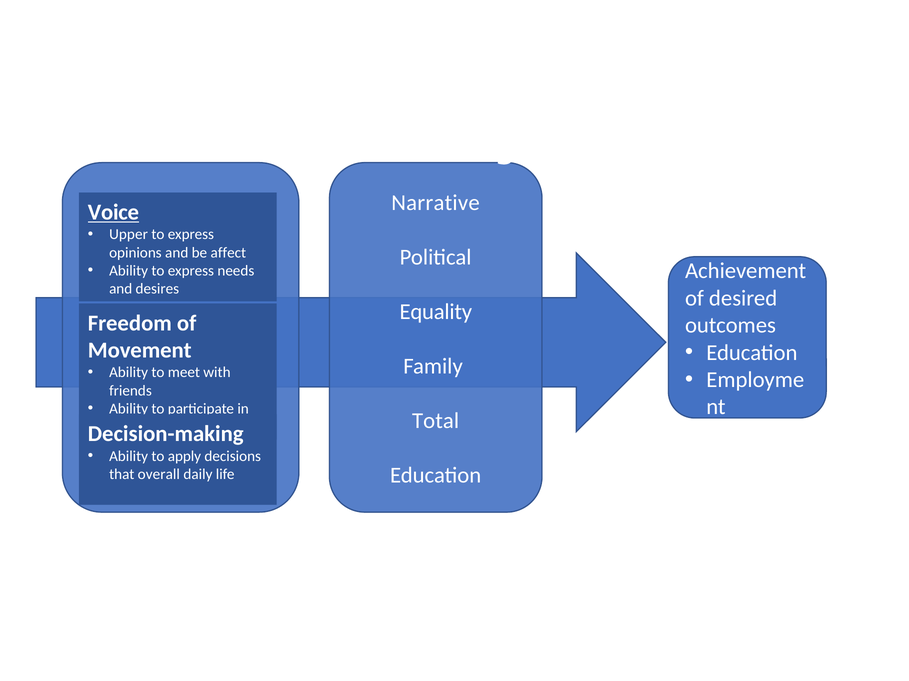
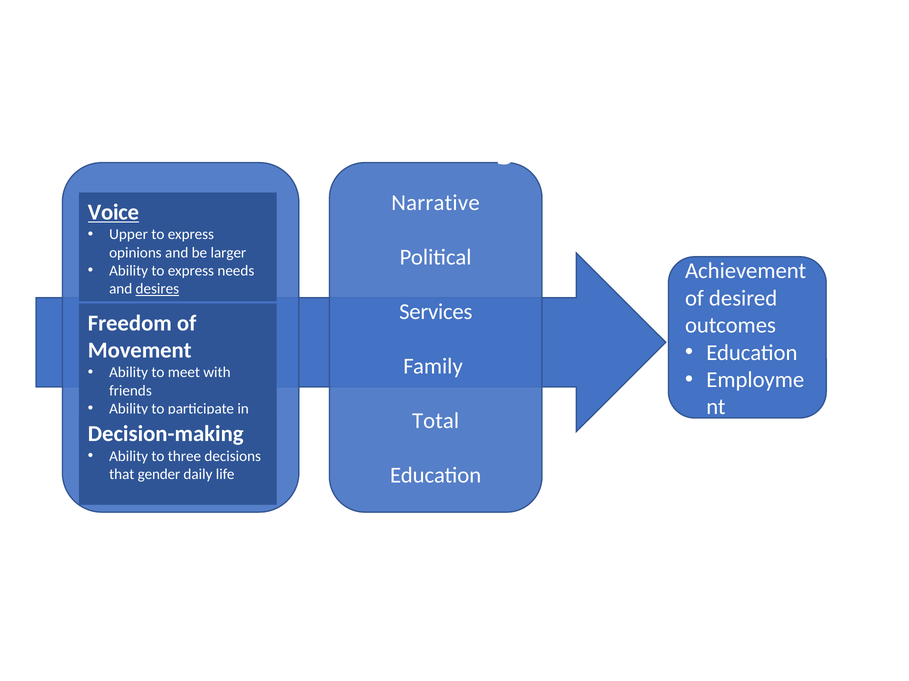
affect: affect -> larger (228, 253)
desires underline: none -> present (157, 289)
Equality: Equality -> Services (436, 312)
apply: apply -> three (184, 457)
overall: overall -> gender (159, 475)
